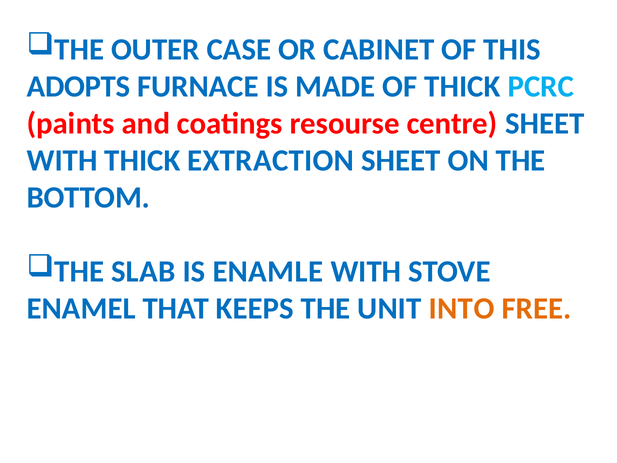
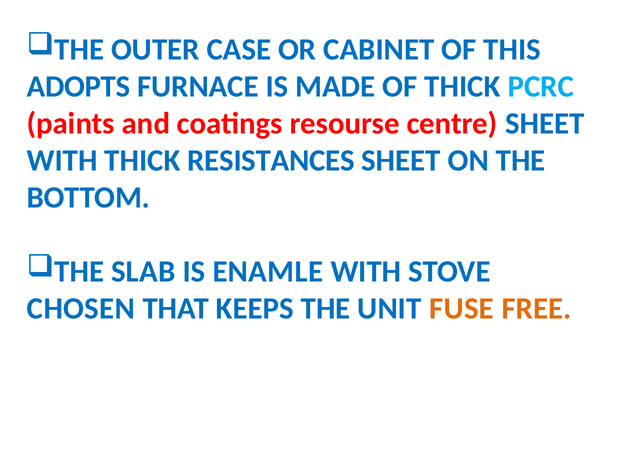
EXTRACTION: EXTRACTION -> RESISTANCES (271, 160)
ENAMEL: ENAMEL -> CHOSEN (81, 309)
INTO: INTO -> FUSE (462, 309)
